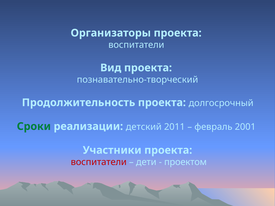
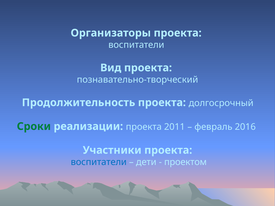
реализации детский: детский -> проекта (144, 127)
2001: 2001 -> 2016 (245, 127)
воспитатели colour: red -> blue (99, 162)
